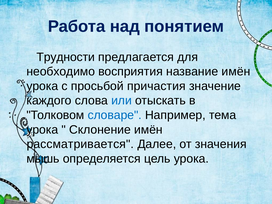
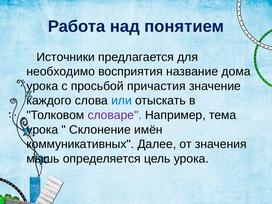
Трудности: Трудности -> Источники (66, 57)
название имён: имён -> дома (236, 72)
словаре colour: blue -> purple (115, 115)
рассматривается: рассматривается -> коммуникативных (80, 144)
